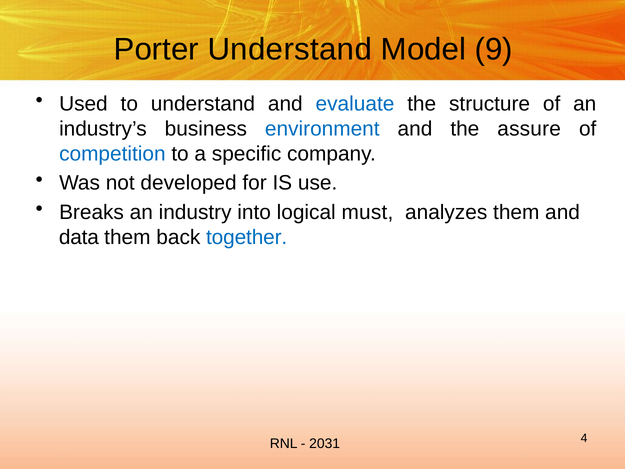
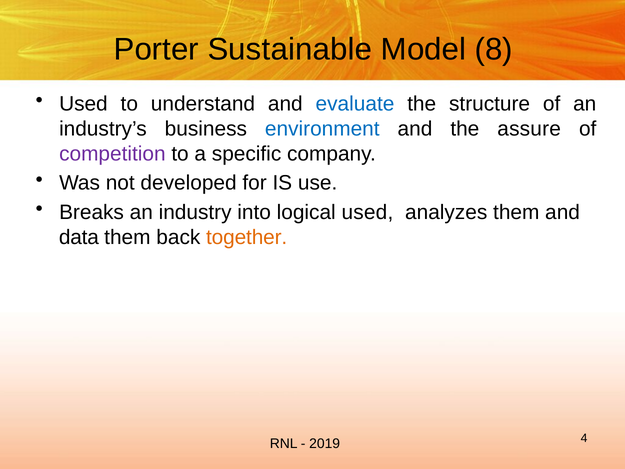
Porter Understand: Understand -> Sustainable (290, 49)
9: 9 -> 8 (494, 49)
competition colour: blue -> purple (112, 154)
logical must: must -> used (367, 212)
together colour: blue -> orange (247, 237)
2031: 2031 -> 2019 (325, 444)
